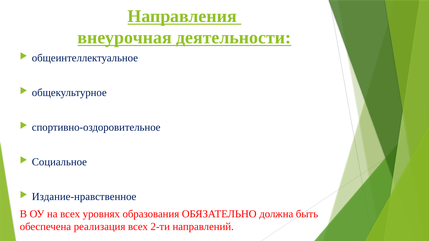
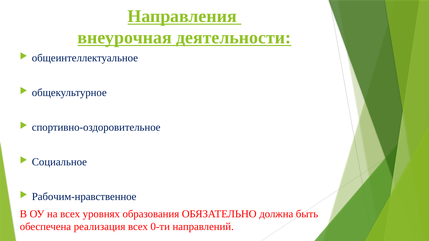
Издание-нравственное: Издание-нравственное -> Рабочим-нравственное (84, 197)
2-ти: 2-ти -> 0-ти (160, 227)
